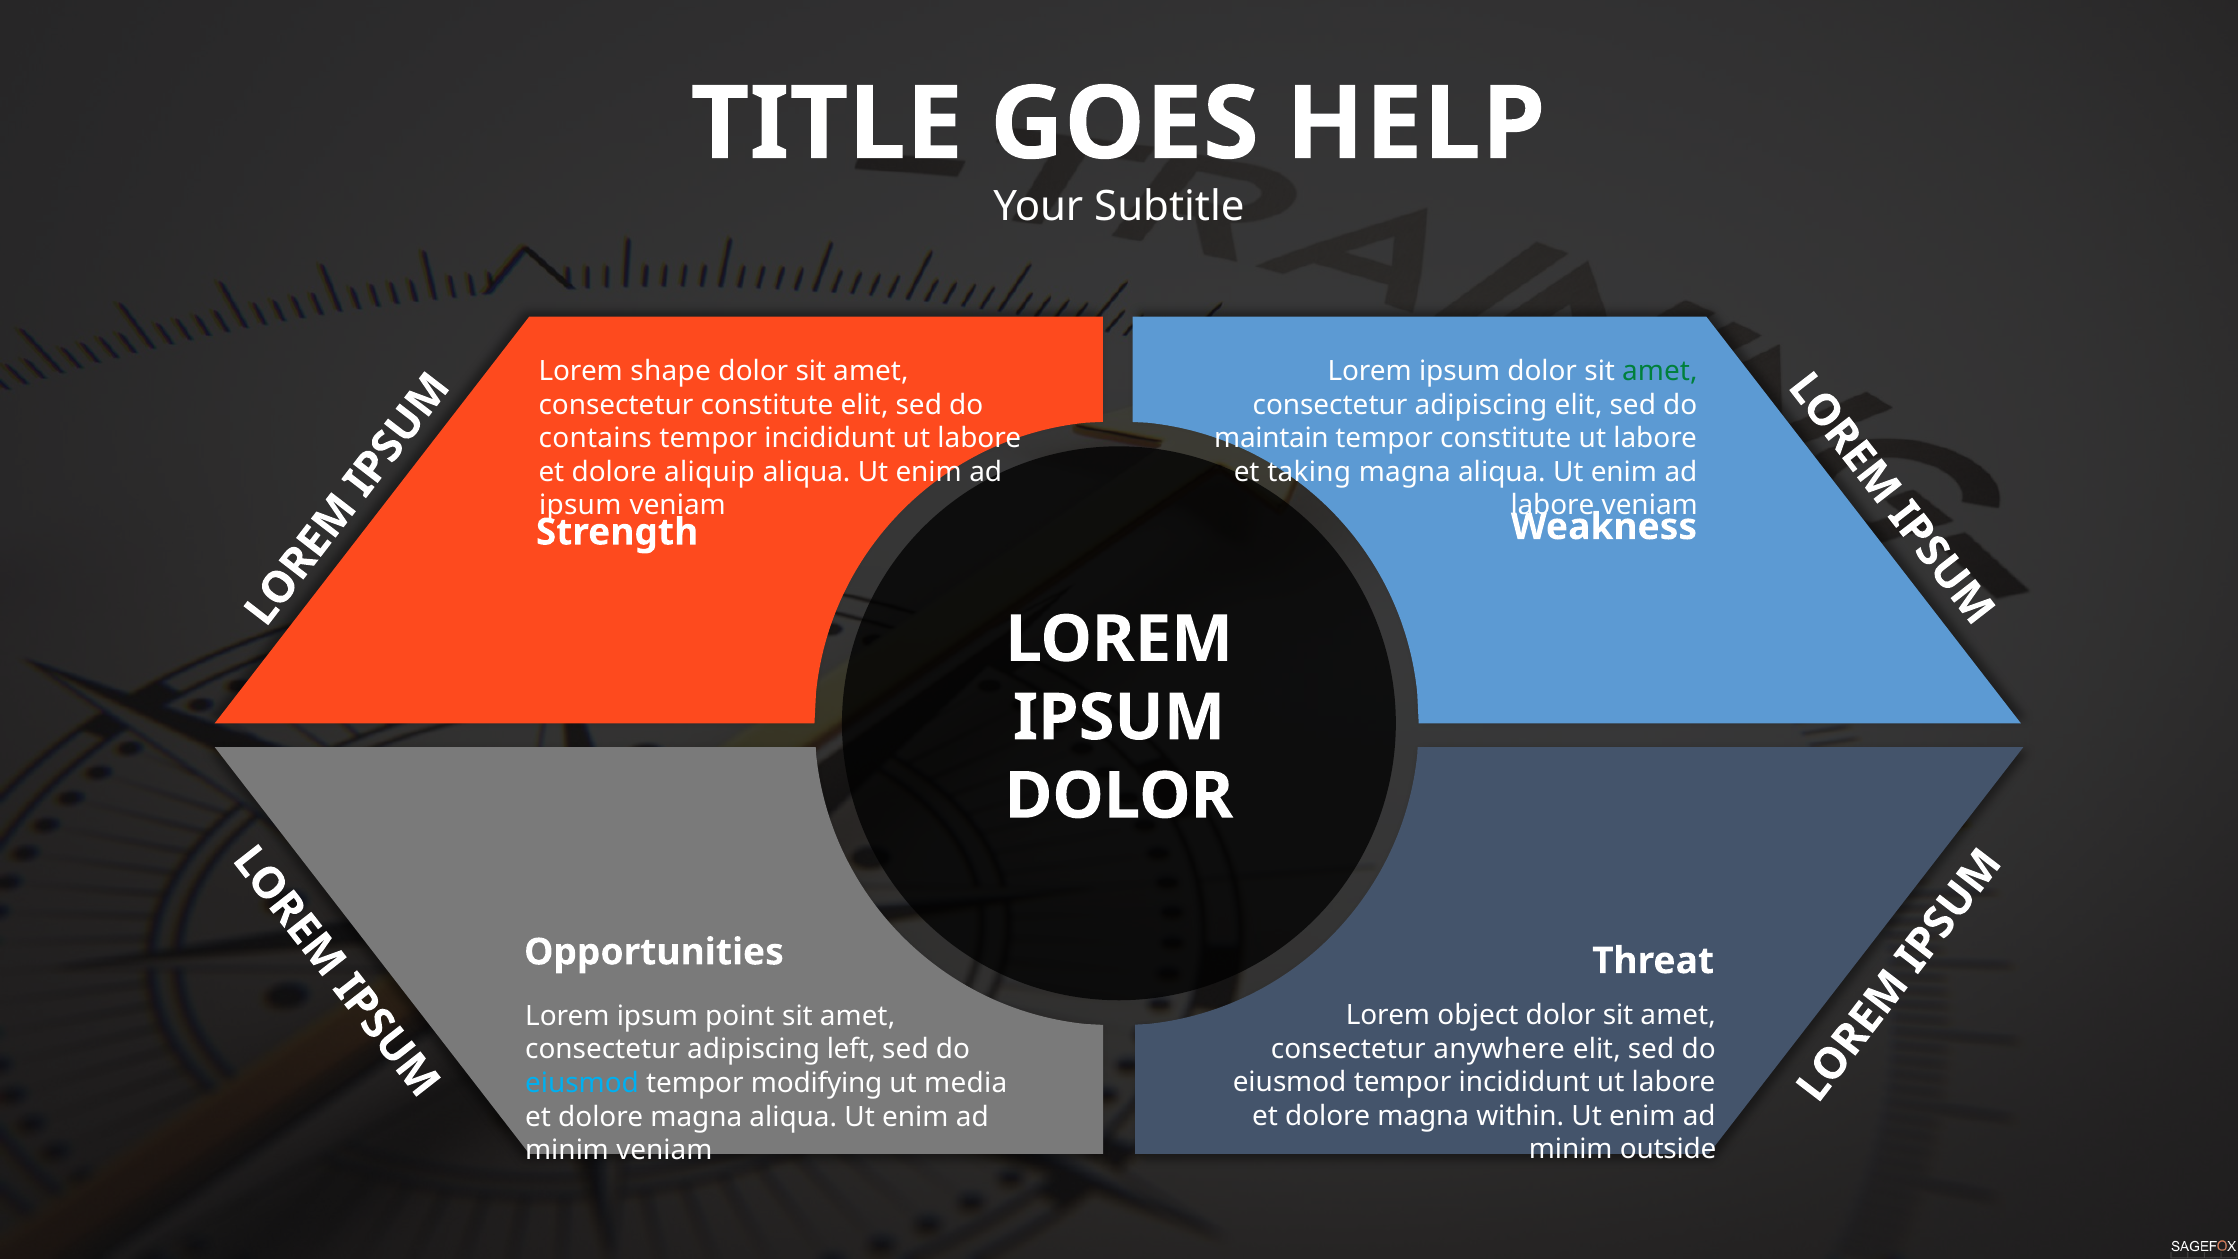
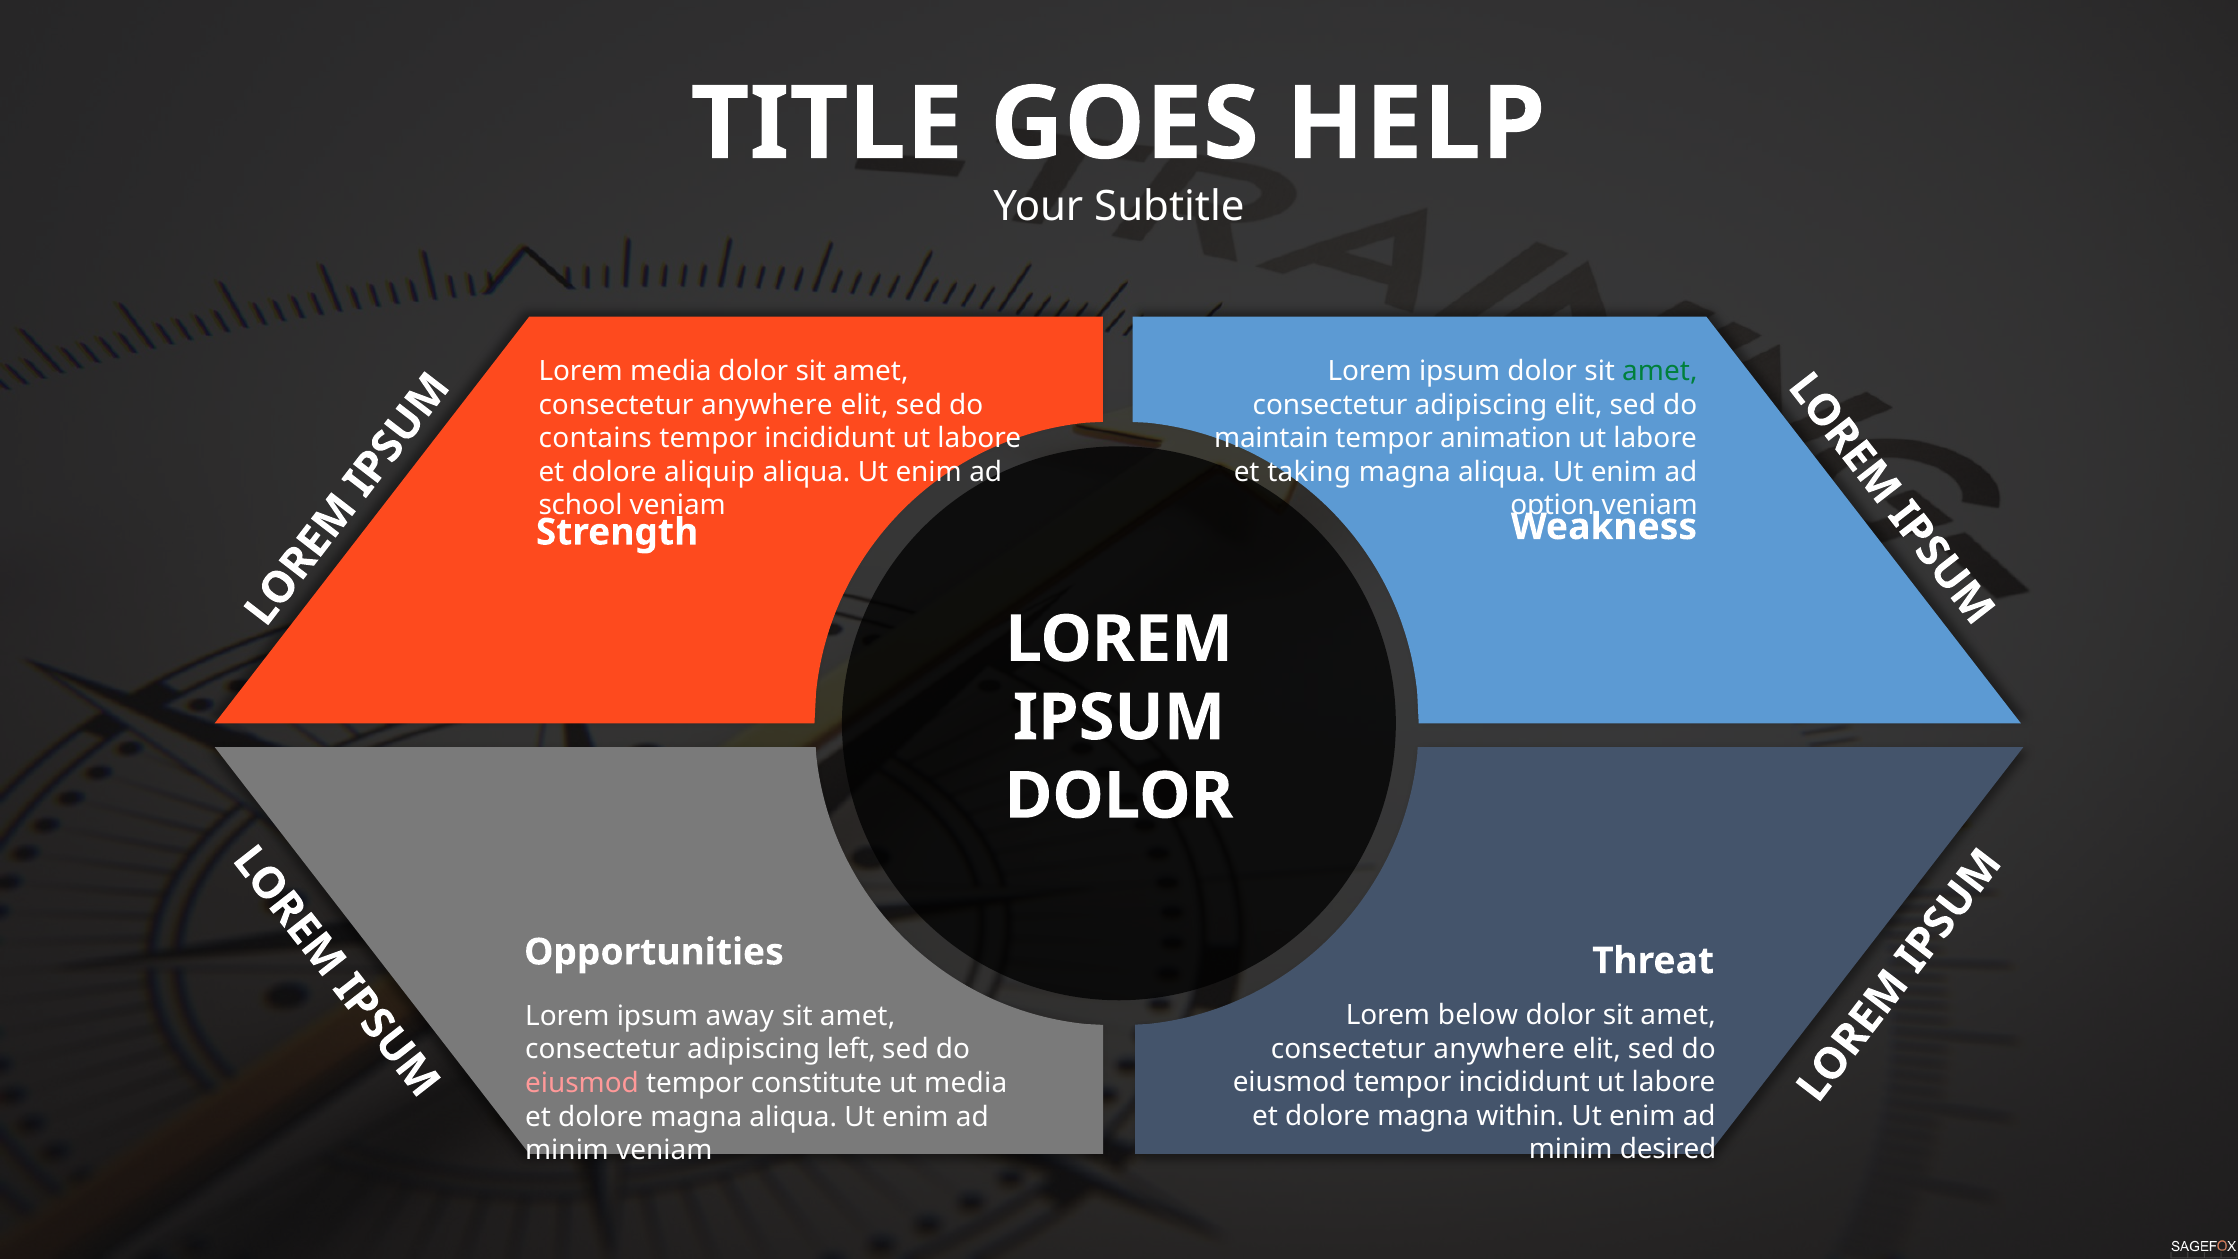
Lorem shape: shape -> media (671, 371)
constitute: constitute -> anywhere (767, 405)
tempor constitute: constitute -> animation (1506, 438)
ipsum: ipsum -> school (581, 505)
labore: labore -> option (1552, 505)
object: object -> below (1478, 1015)
point: point -> away (740, 1016)
eiusmod colour: light blue -> pink (582, 1083)
modifying: modifying -> constitute (817, 1083)
outside: outside -> desired (1668, 1150)
